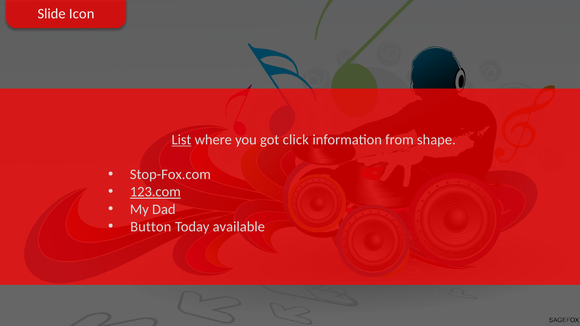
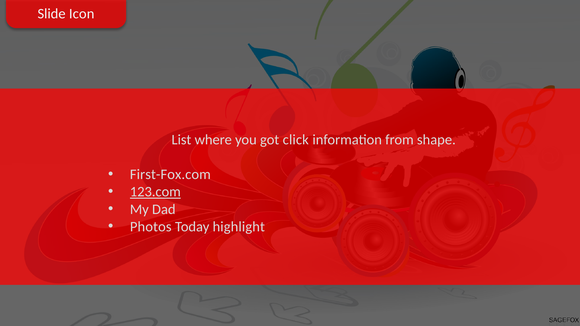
List underline: present -> none (181, 140)
Stop-Fox.com: Stop-Fox.com -> First-Fox.com (170, 175)
Button: Button -> Photos (151, 227)
available: available -> highlight (239, 227)
